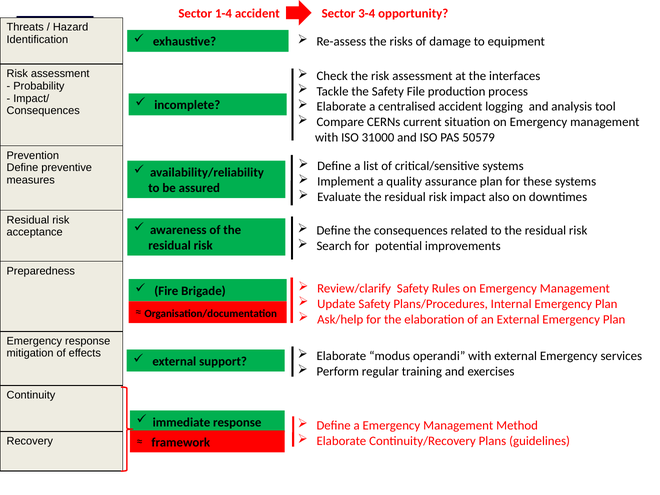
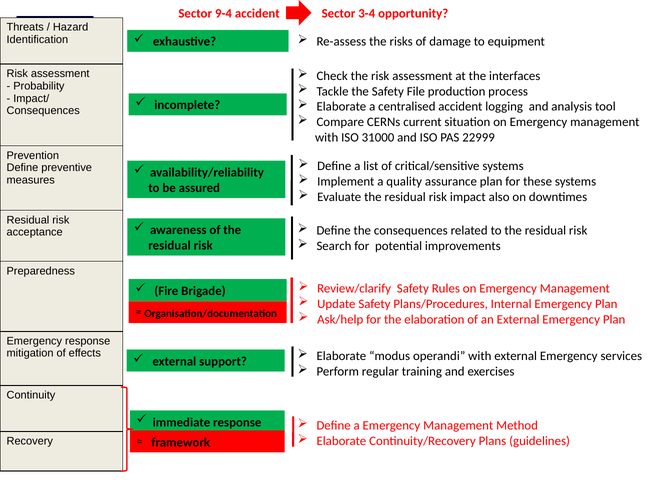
1-4: 1-4 -> 9-4 (223, 14)
50579: 50579 -> 22999 (479, 138)
